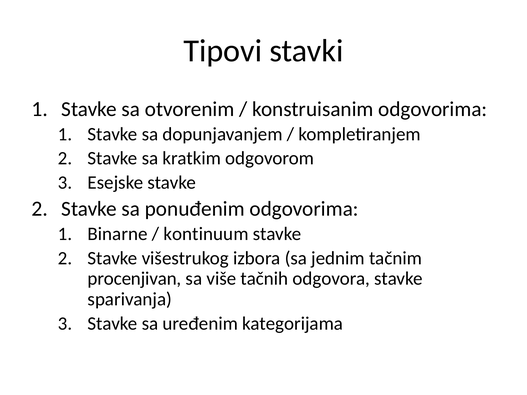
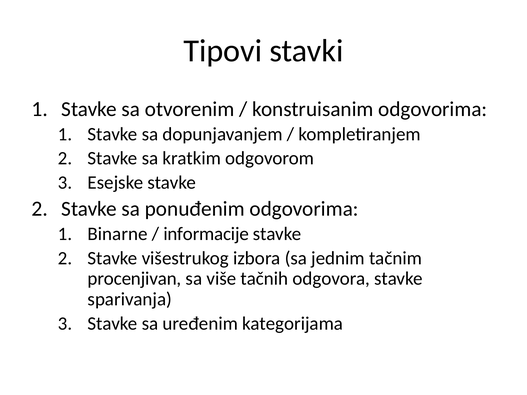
kontinuum: kontinuum -> informacije (206, 234)
